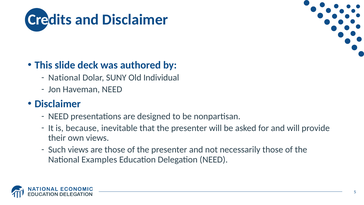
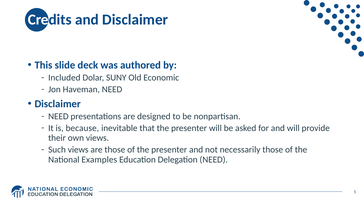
National: National -> Included (64, 78)
Individual: Individual -> Economic (161, 78)
